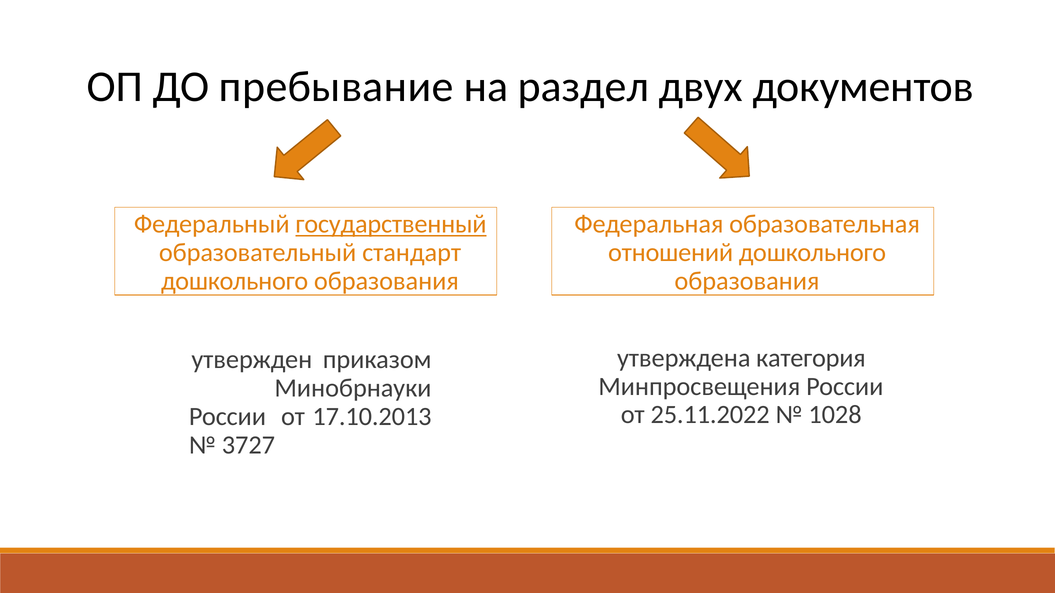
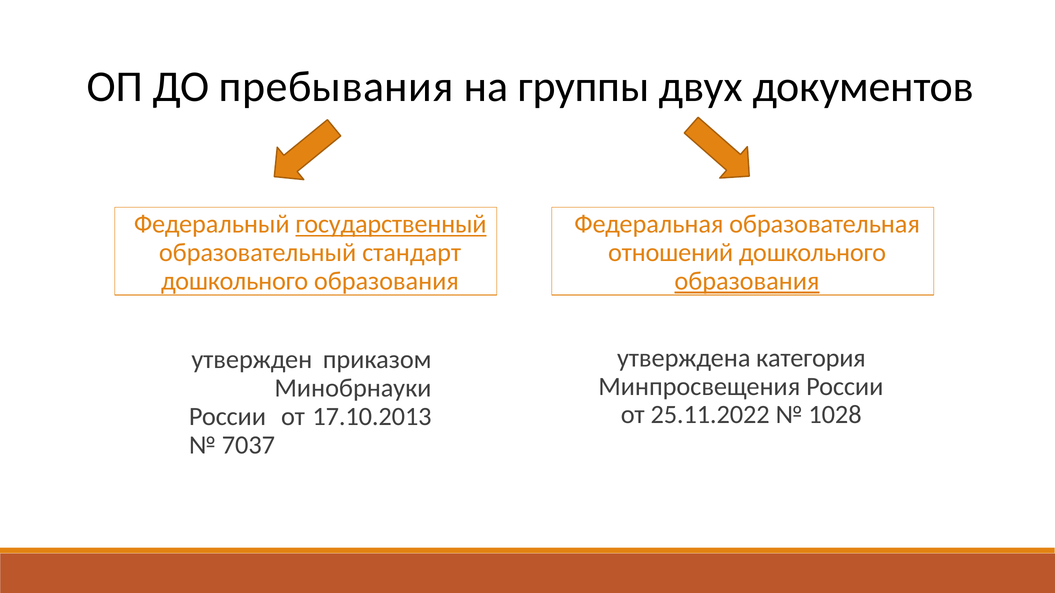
пребывание: пребывание -> пребывания (336, 87)
раздел: раздел -> группы (584, 87)
образования underline: none -> present (747, 281)
3727: 3727 -> 7037 (248, 445)
